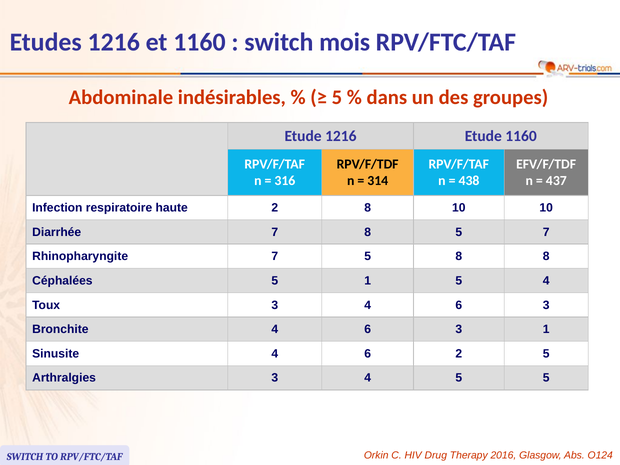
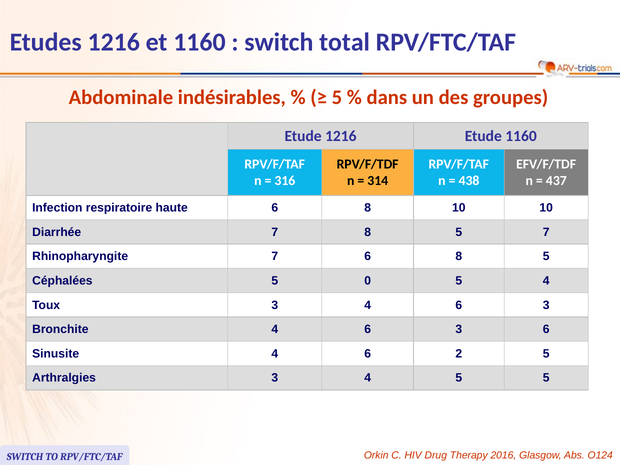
mois: mois -> total (345, 42)
haute 2: 2 -> 6 (275, 208)
7 5: 5 -> 6 (368, 256)
8: 8 -> 5 (546, 256)
5 1: 1 -> 0 (368, 281)
3 1: 1 -> 6 (546, 329)
